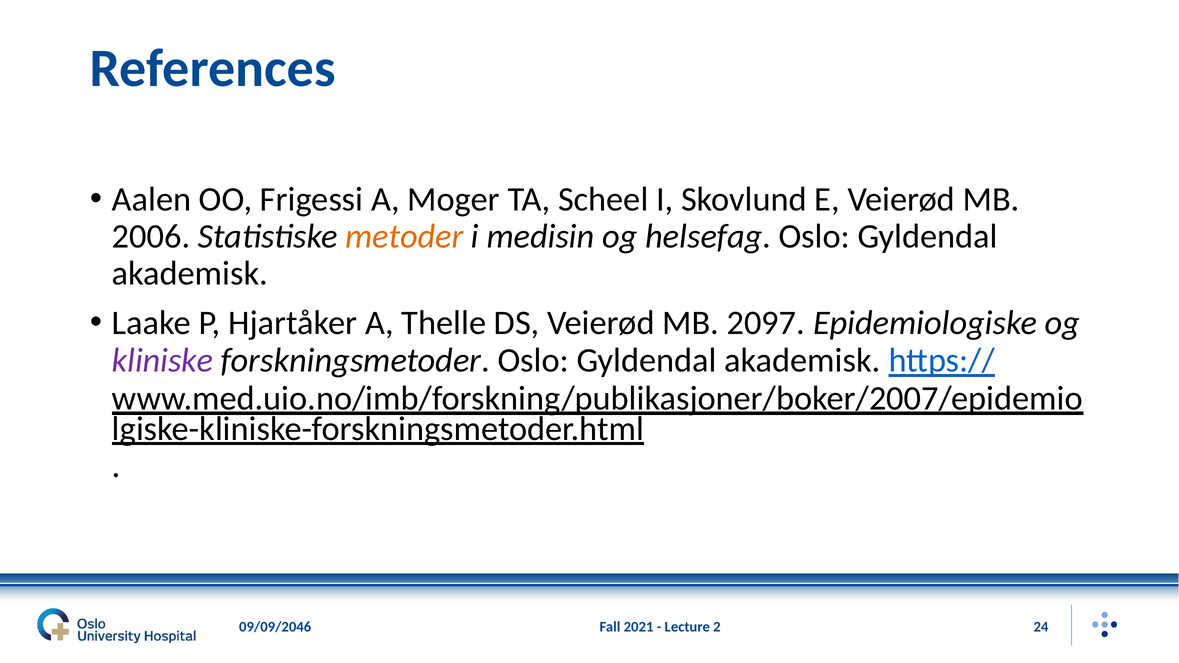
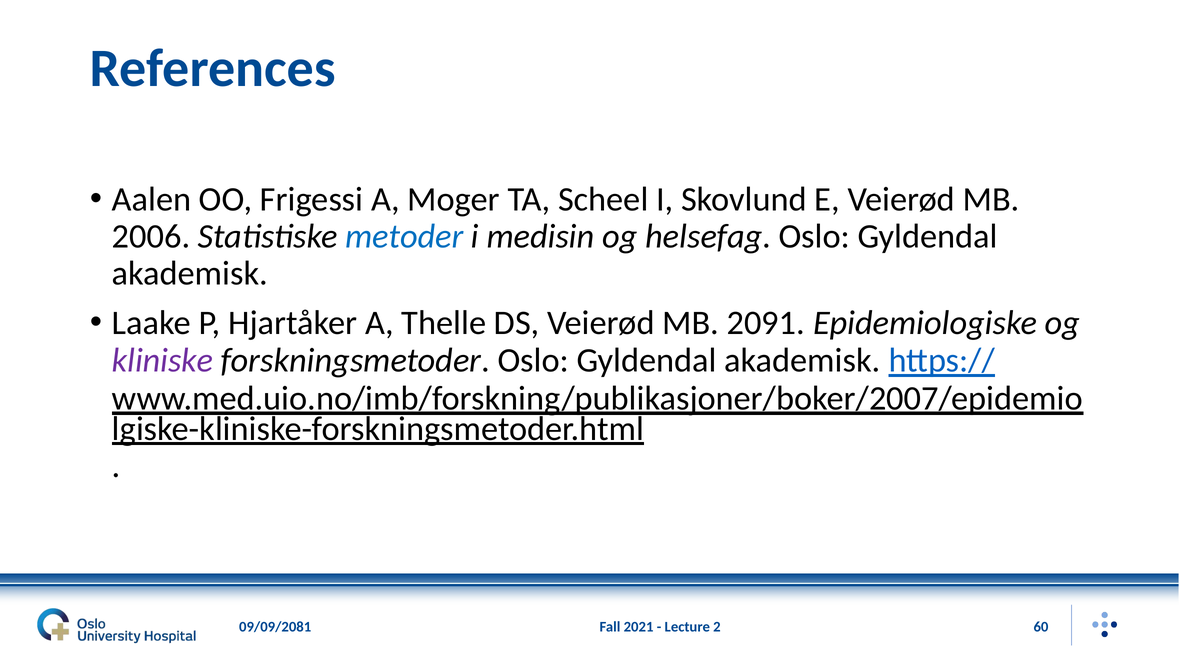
metoder colour: orange -> blue (404, 236)
2097: 2097 -> 2091 (766, 323)
24: 24 -> 60 (1041, 627)
09/09/2046: 09/09/2046 -> 09/09/2081 (275, 627)
